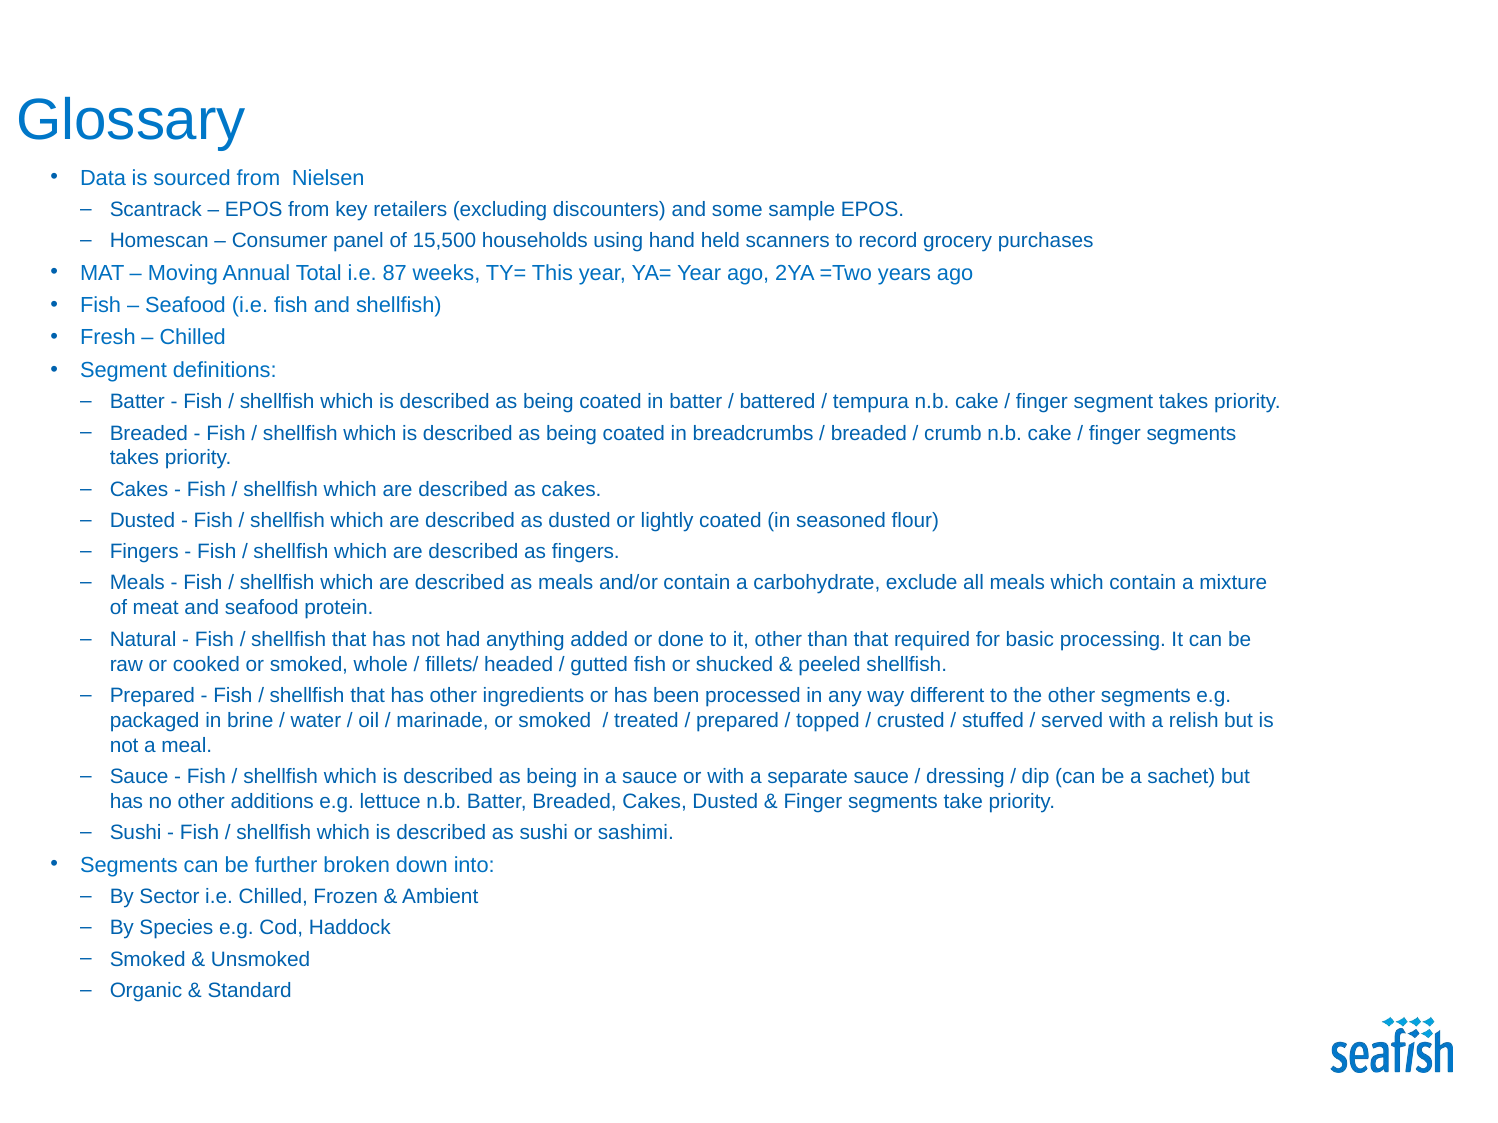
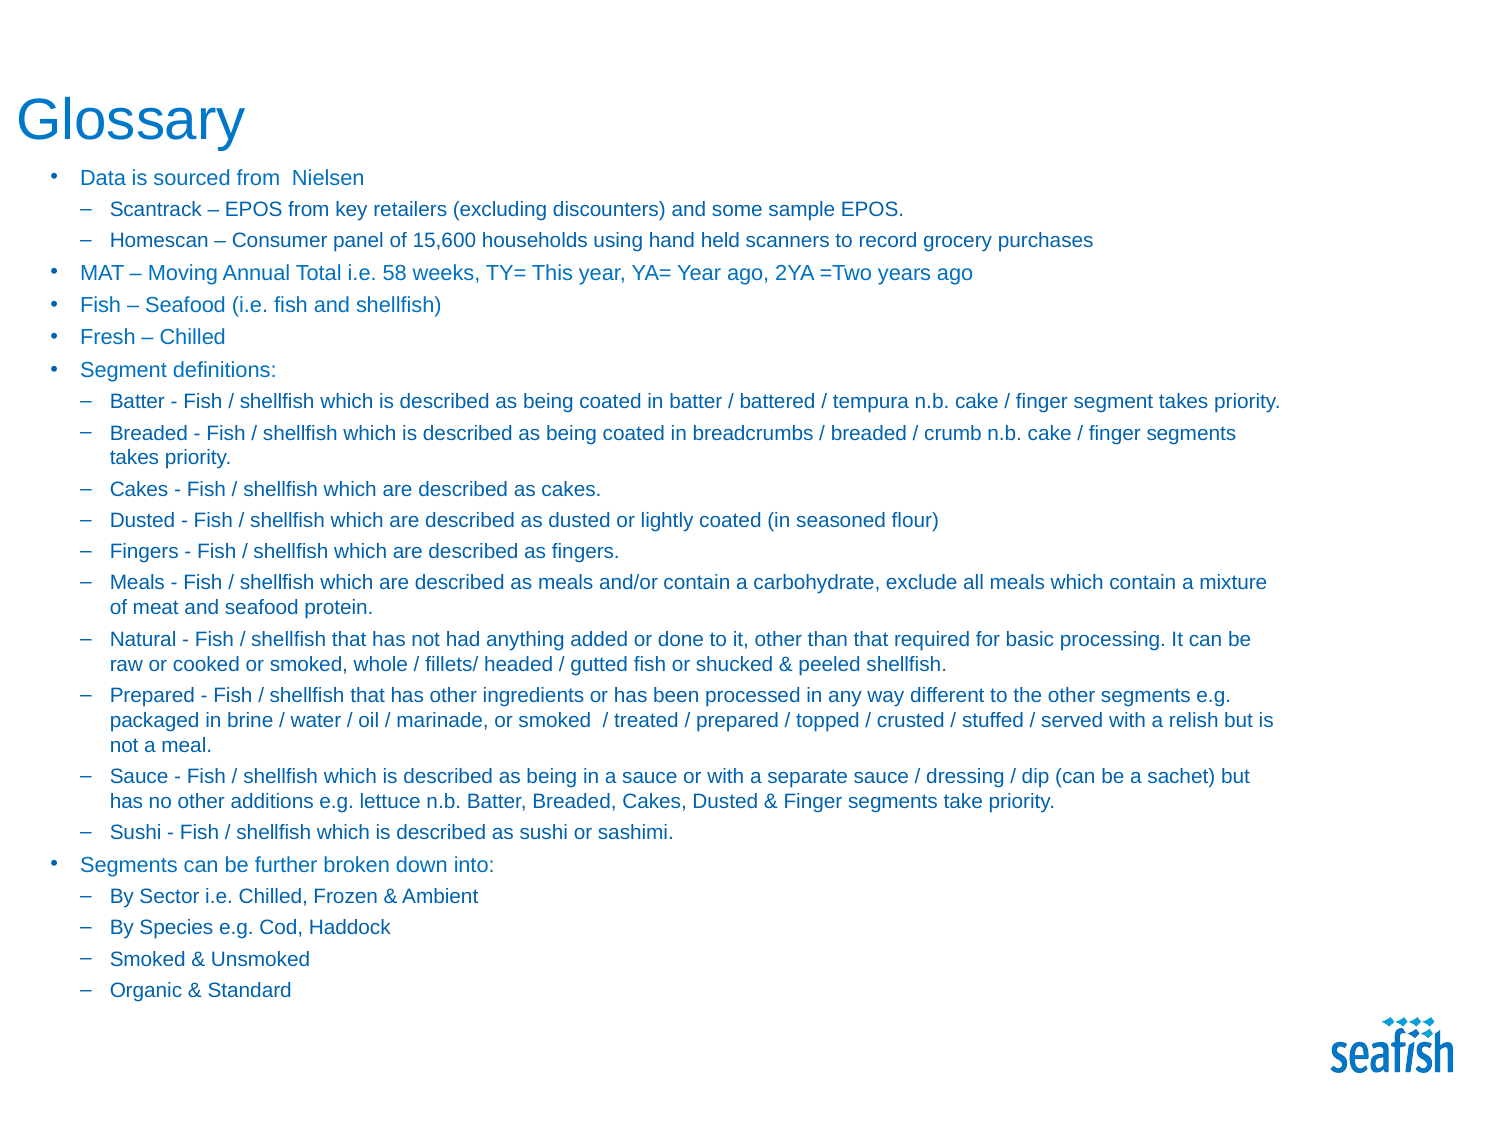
15,500: 15,500 -> 15,600 (444, 241)
87: 87 -> 58 (395, 273)
